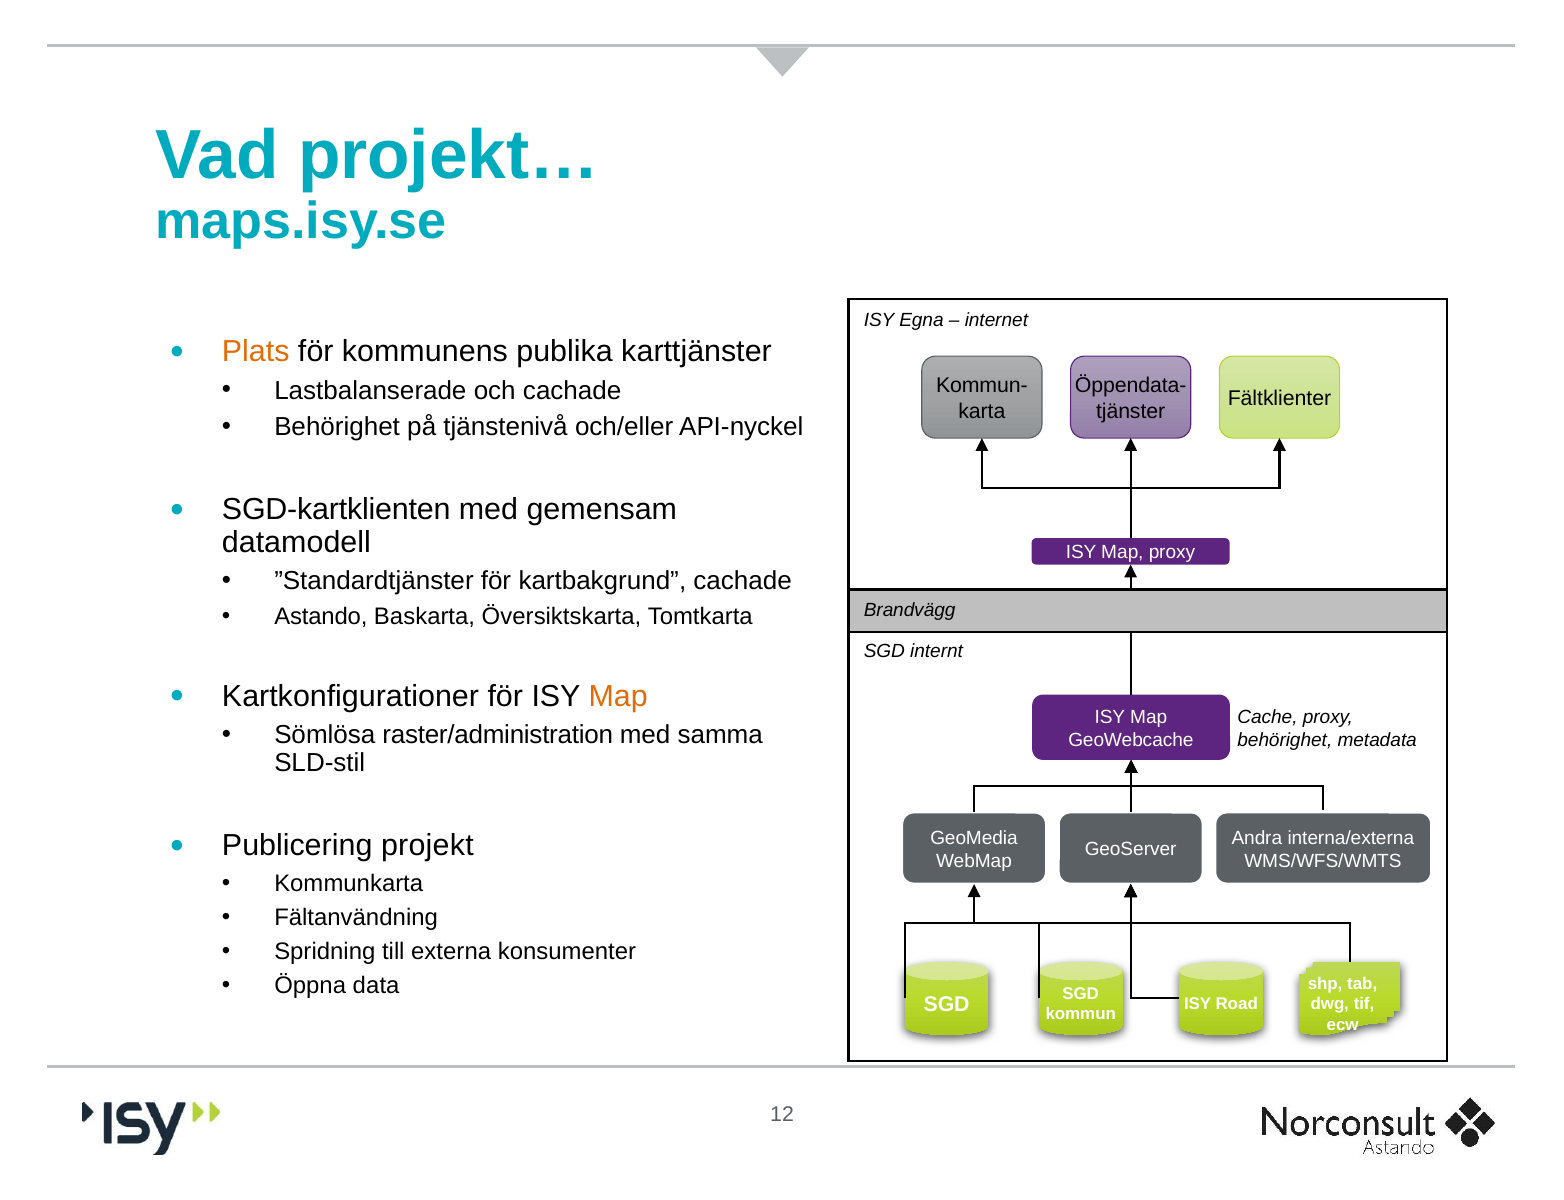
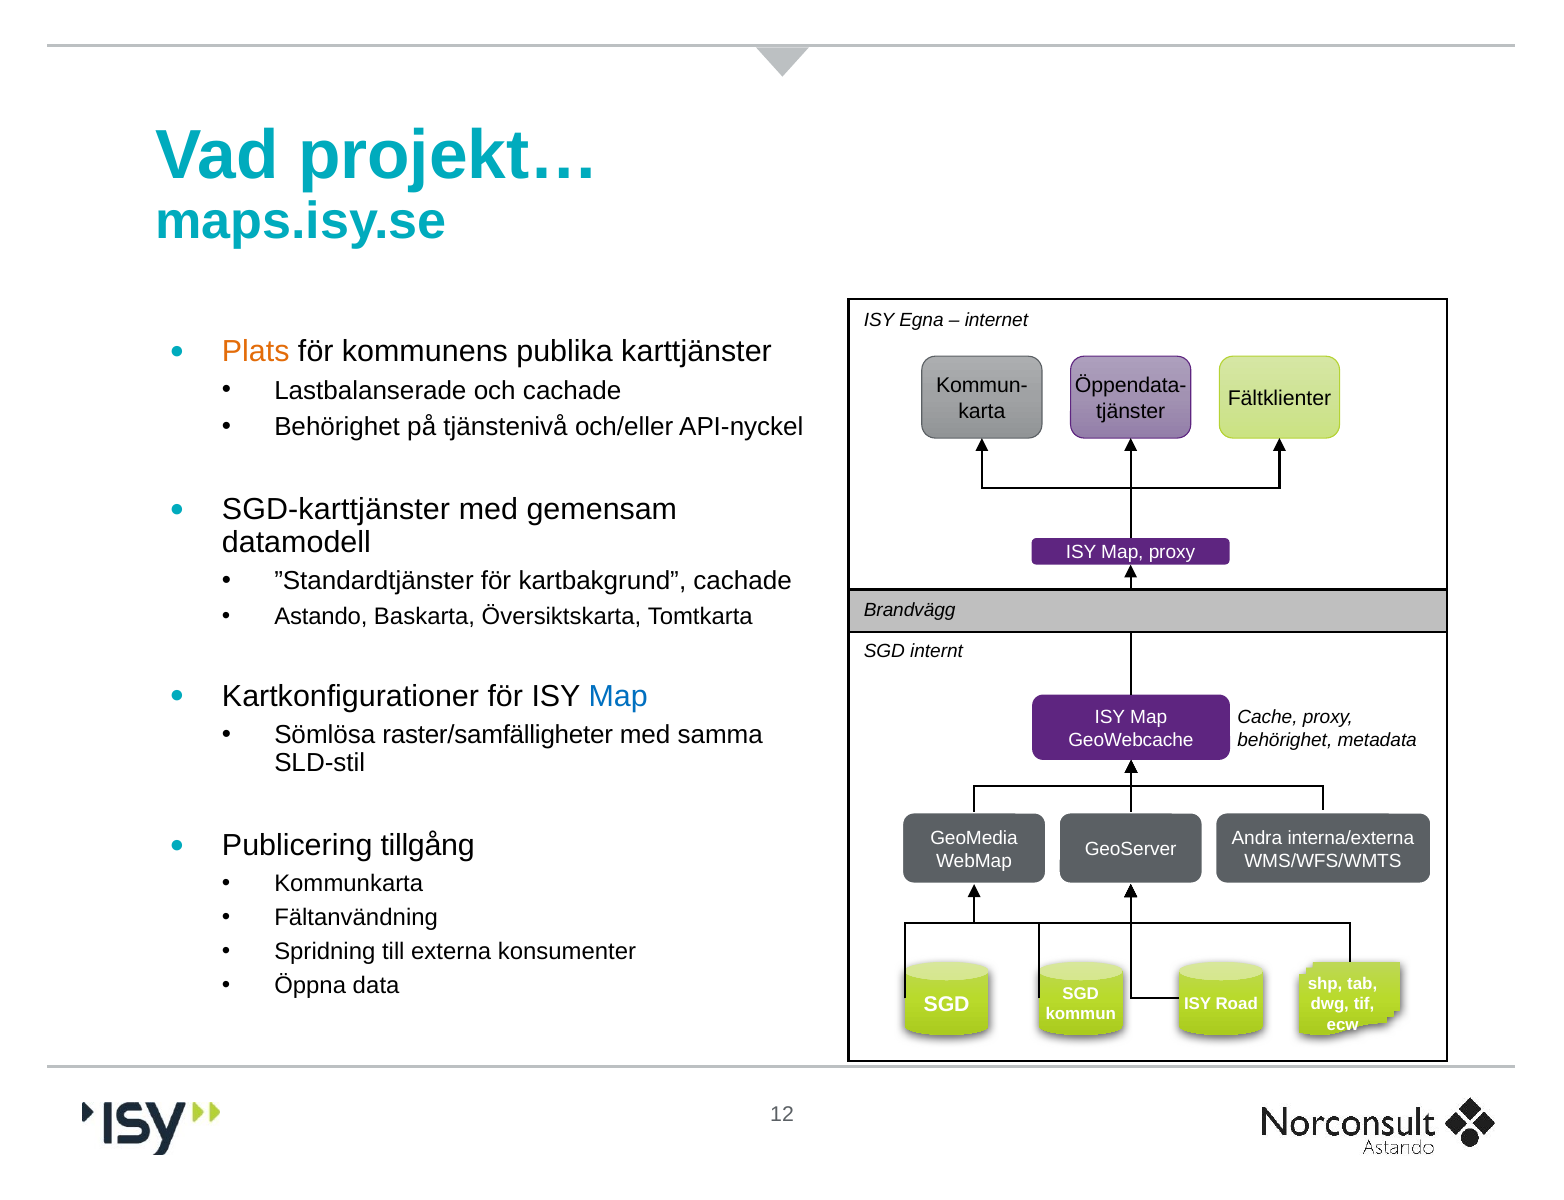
SGD-kartklienten: SGD-kartklienten -> SGD-karttjänster (336, 510)
Map colour: orange -> blue (618, 696)
raster/administration: raster/administration -> raster/samfälligheter (498, 735)
projekt: projekt -> tillgång (428, 846)
